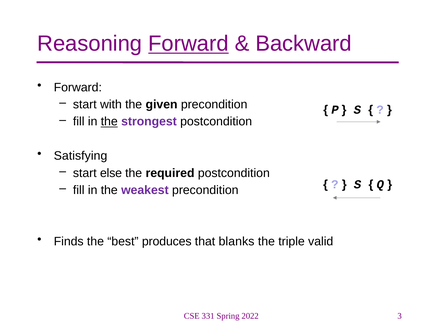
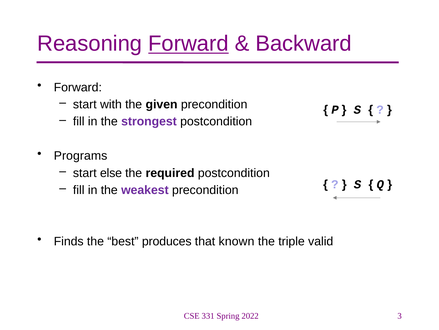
the underline: present -> none (109, 121)
Satisfying: Satisfying -> Programs (81, 155)
blanks: blanks -> known (236, 241)
